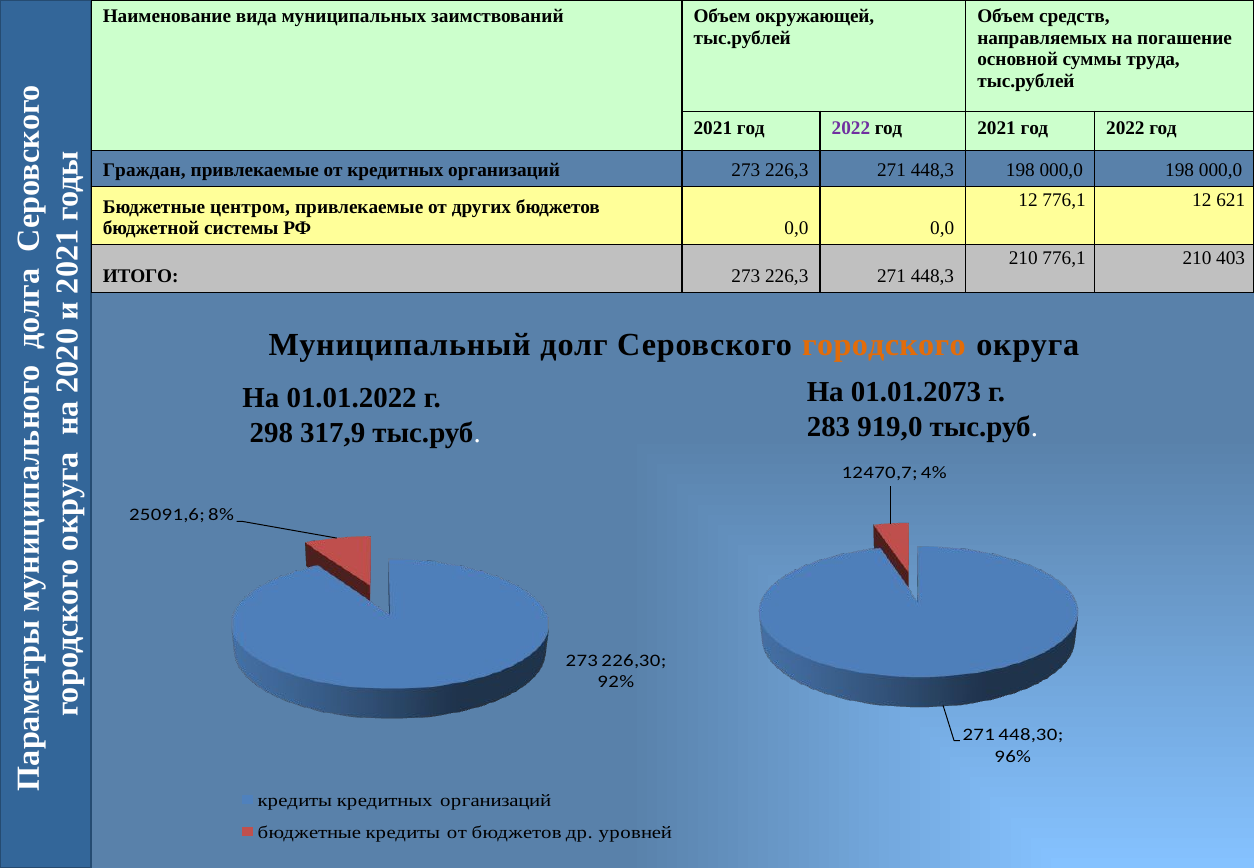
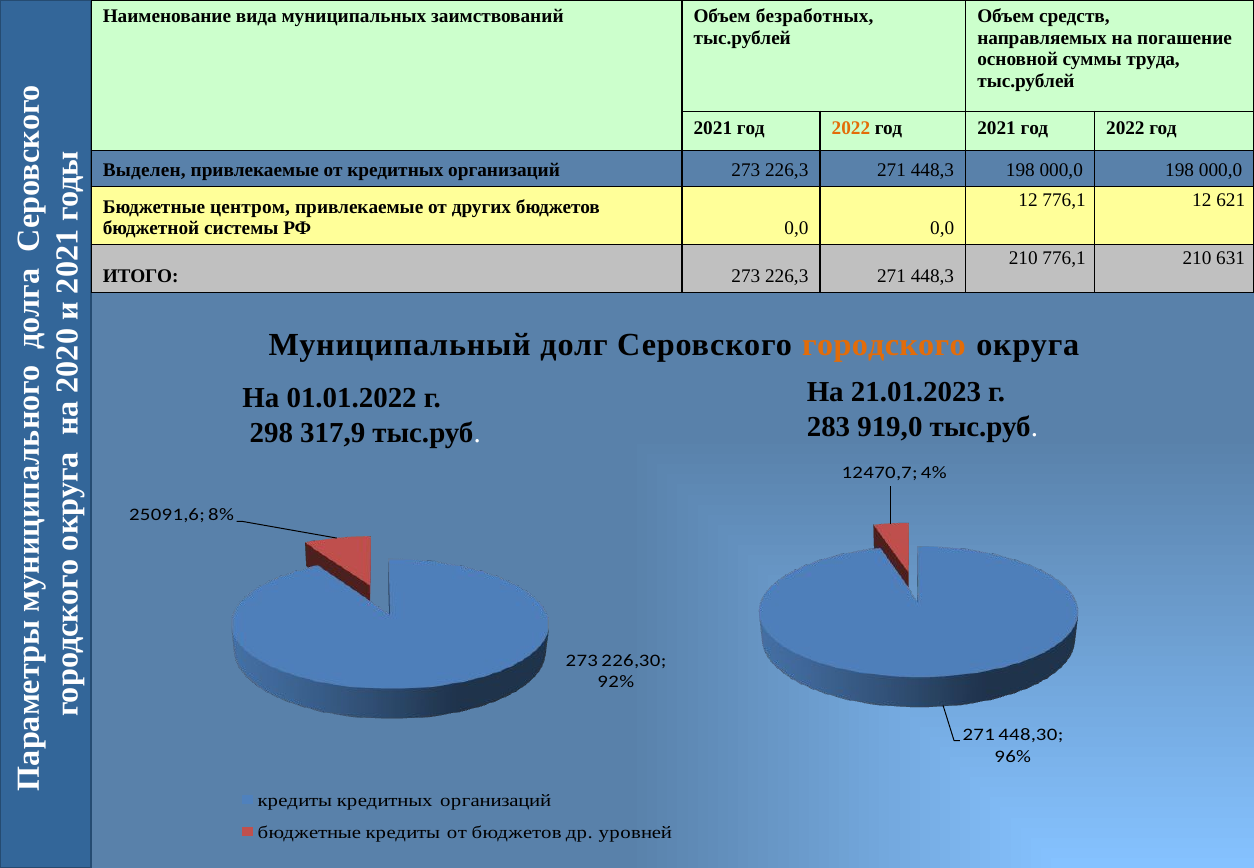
окружающей: окружающей -> безработных (815, 17)
2022 colour: purple -> orange (851, 128)
Граждан: Граждан -> Выделен (144, 170)
403: 403 -> 631 (1231, 259)
01.01.2073: 01.01.2073 -> 21.01.2023 (916, 392)
